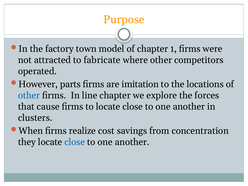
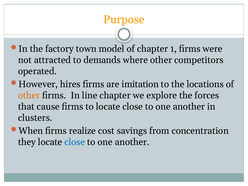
fabricate: fabricate -> demands (102, 60)
parts: parts -> hires (70, 84)
other colour: blue -> orange (29, 95)
